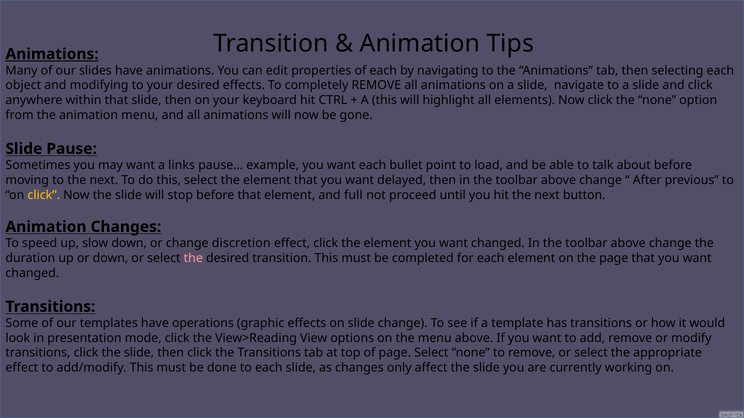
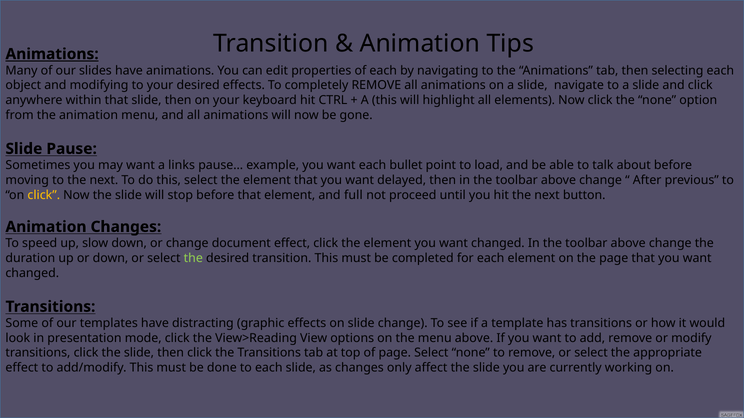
discretion: discretion -> document (241, 244)
the colour: pink -> light green (193, 258)
operations: operations -> distracting (203, 324)
